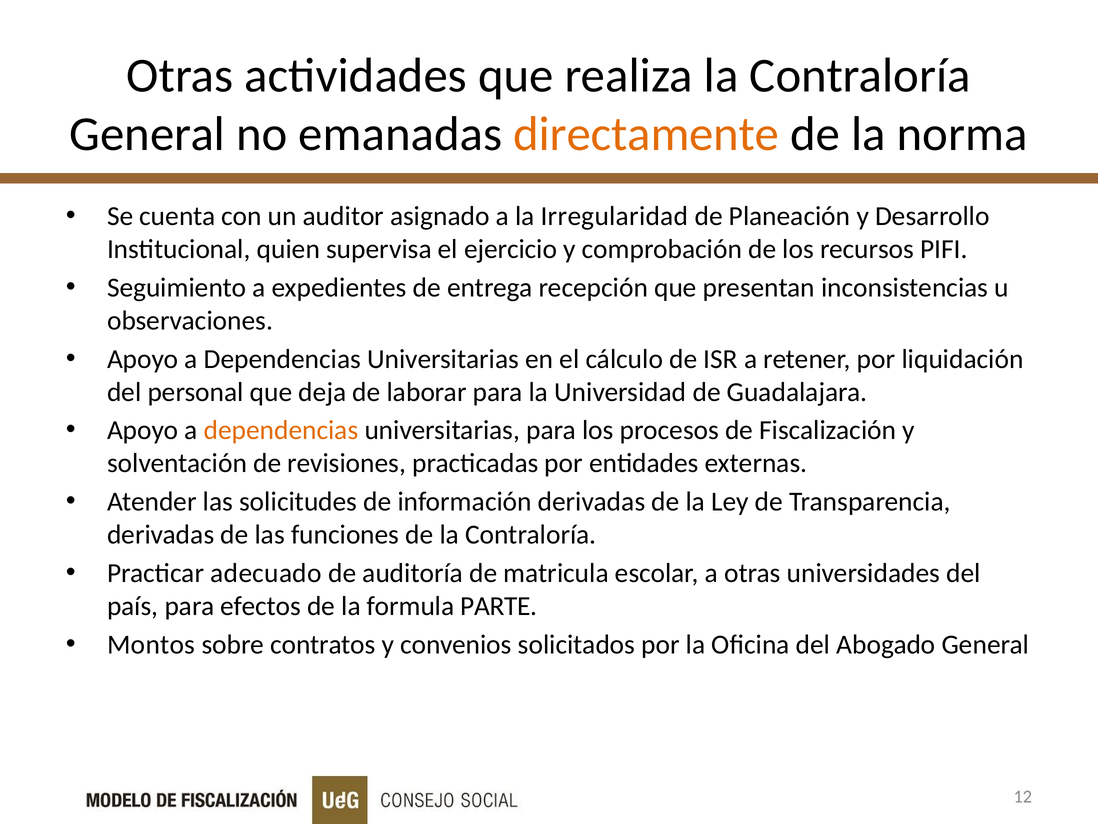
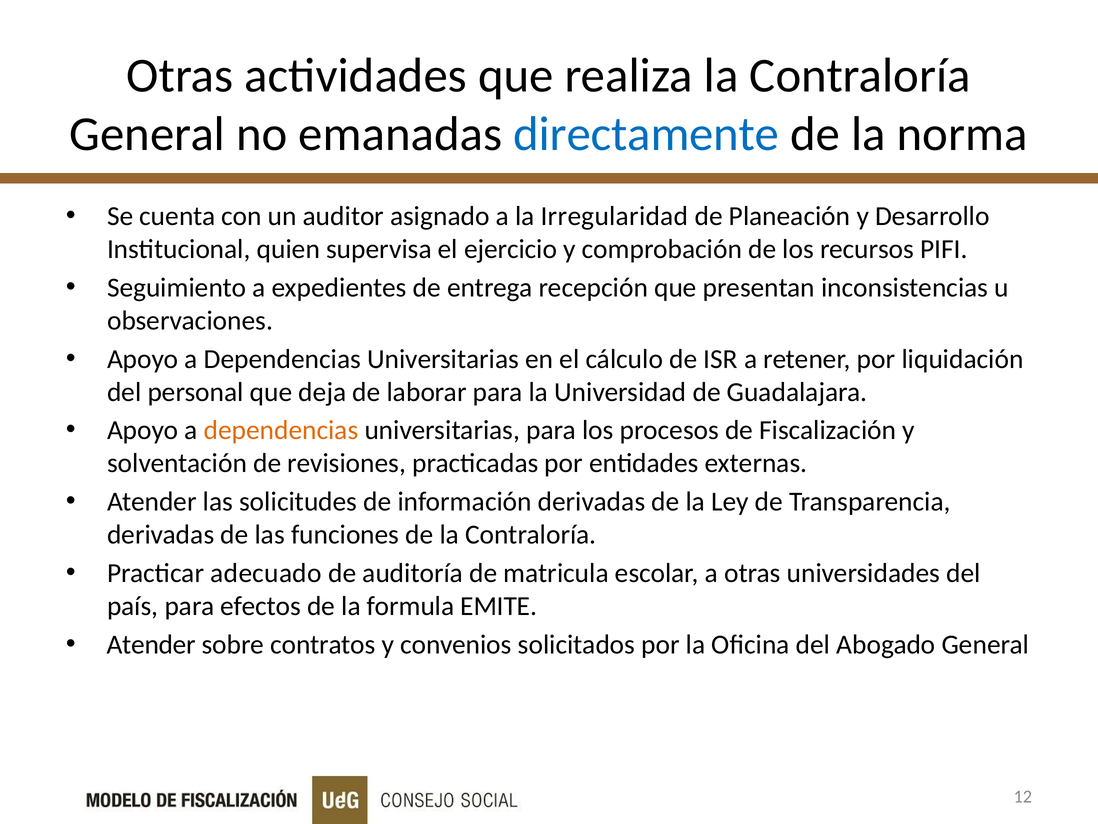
directamente colour: orange -> blue (646, 134)
PARTE: PARTE -> EMITE (499, 606)
Montos: Montos -> Atender (151, 644)
